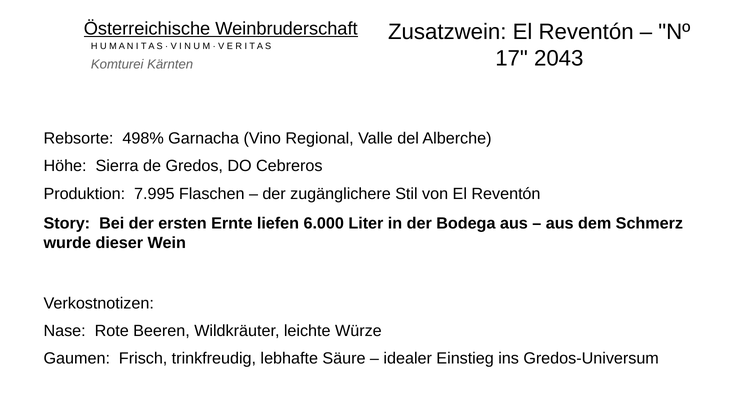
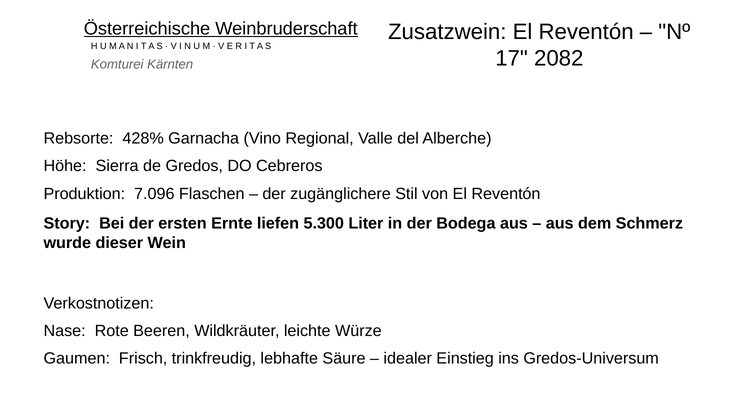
2043: 2043 -> 2082 (559, 59)
498%: 498% -> 428% (143, 138)
7.995: 7.995 -> 7.096 (154, 194)
6.000: 6.000 -> 5.300 (324, 223)
